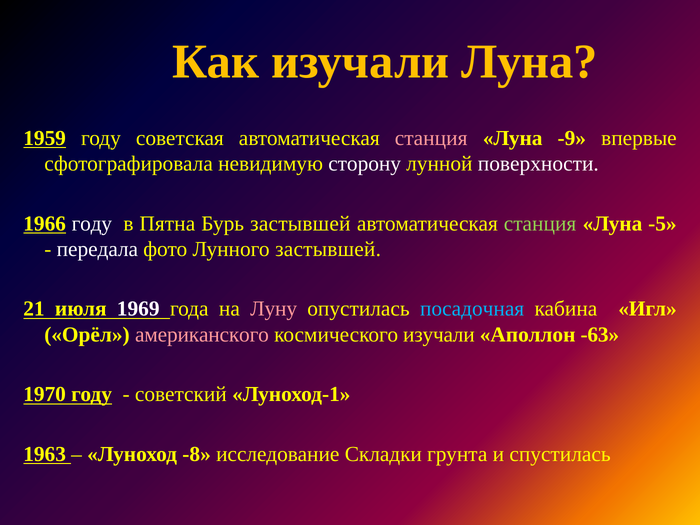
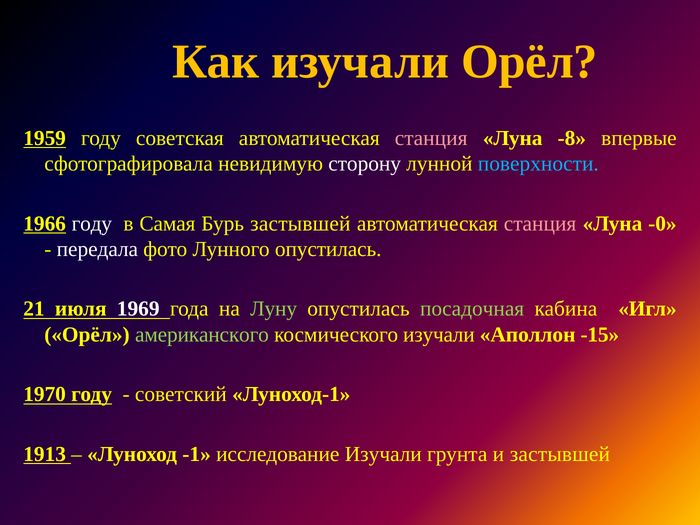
изучали Луна: Луна -> Орёл (530, 62)
-9: -9 -> -8 (572, 138)
поверхности colour: white -> light blue (538, 164)
Пятна: Пятна -> Самая (167, 224)
станция colour: light green -> pink (540, 224)
-5: -5 -> -0 (662, 224)
Лунного застывшей: застывшей -> опустилась (328, 249)
Луну colour: pink -> light green (274, 309)
посадочная colour: light blue -> light green (472, 309)
американского colour: pink -> light green (202, 335)
-63: -63 -> -15 (600, 335)
1963: 1963 -> 1913 (45, 454)
-8: -8 -> -1 (197, 454)
исследование Складки: Складки -> Изучали (383, 454)
и спустилась: спустилась -> застывшей (560, 454)
